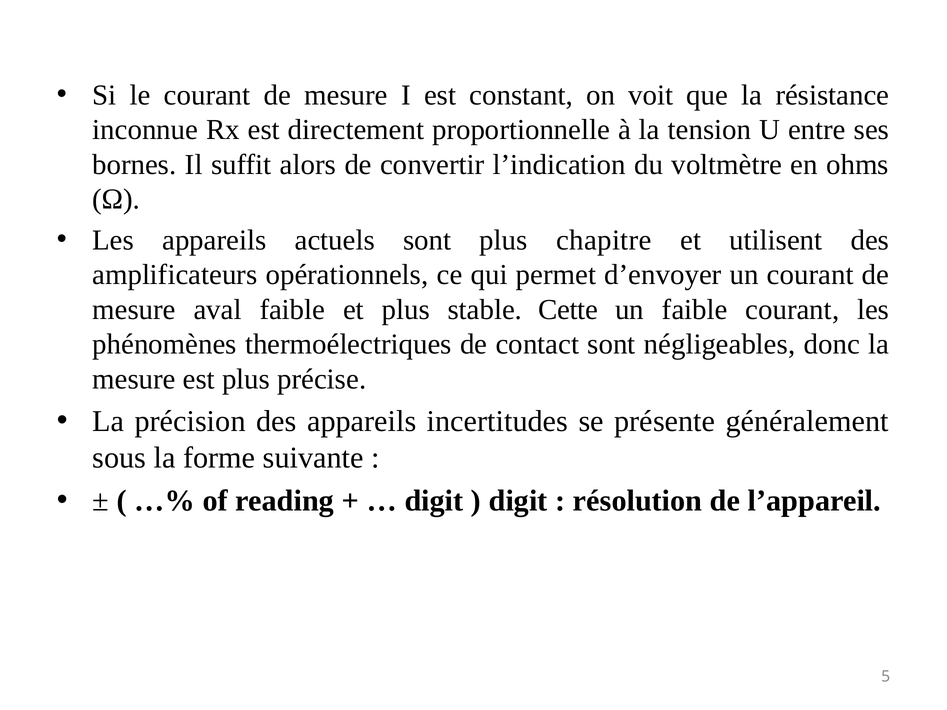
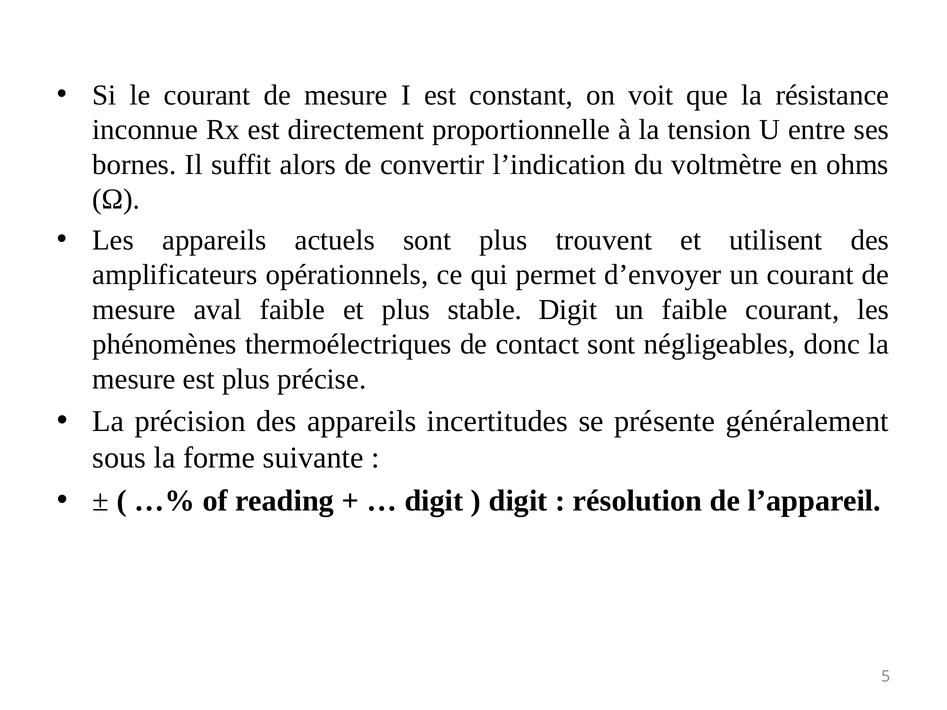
chapitre: chapitre -> trouvent (604, 240)
stable Cette: Cette -> Digit (568, 310)
